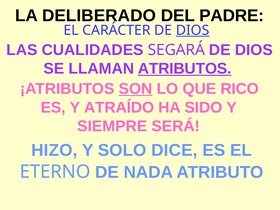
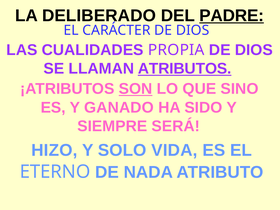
PADRE underline: none -> present (232, 16)
DIOS underline: present -> none (193, 30)
SEGARÁ: SEGARÁ -> PROPIA (176, 50)
RICO: RICO -> SINO (240, 89)
ATRAÍDO: ATRAÍDO -> GANADO (119, 108)
DICE: DICE -> VIDA (174, 150)
